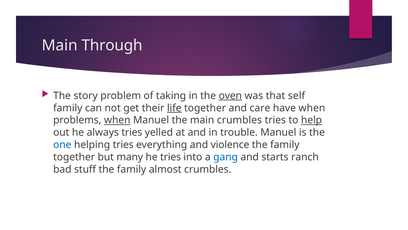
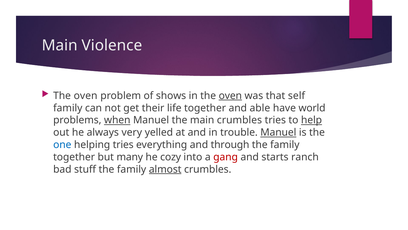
Through: Through -> Violence (112, 45)
story: story -> oven (86, 95)
taking: taking -> shows (171, 95)
life underline: present -> none (174, 108)
care: care -> able (260, 108)
have when: when -> world (312, 108)
always tries: tries -> very (132, 132)
Manuel underline: none -> present (278, 132)
violence: violence -> through (230, 144)
he tries: tries -> cozy (171, 157)
gang colour: blue -> red (226, 157)
almost underline: none -> present (165, 169)
